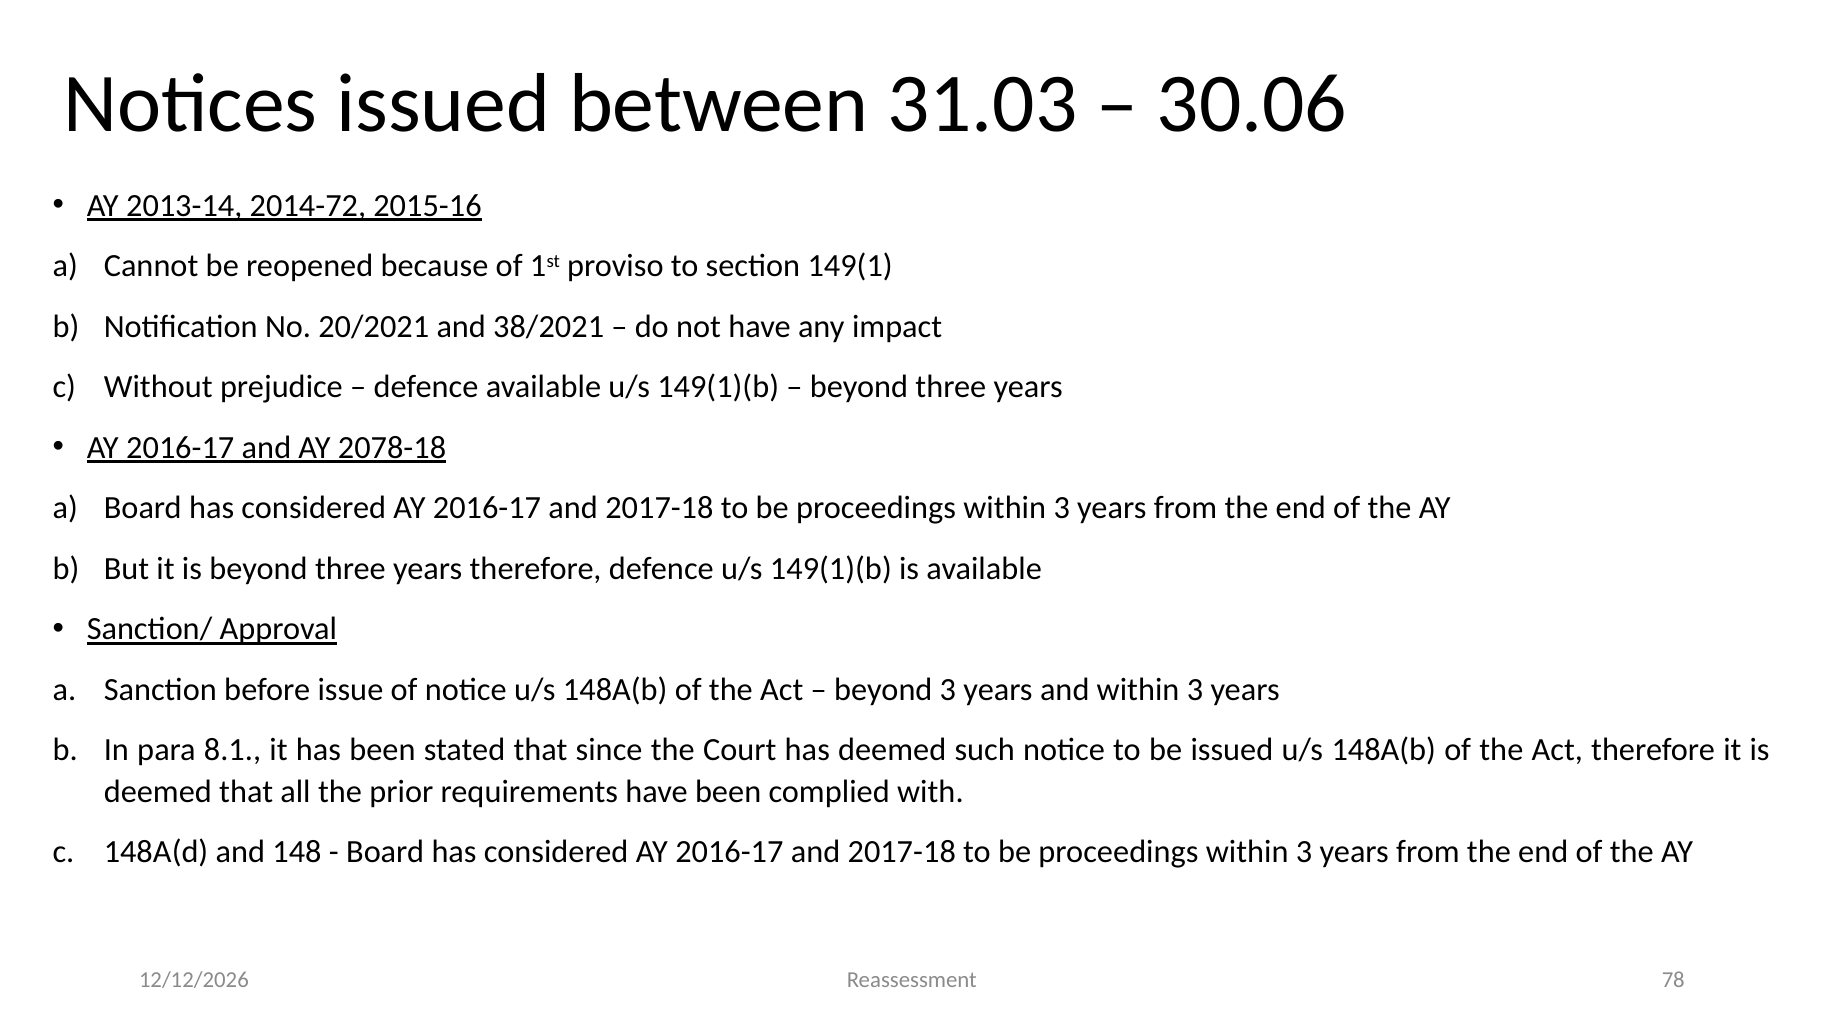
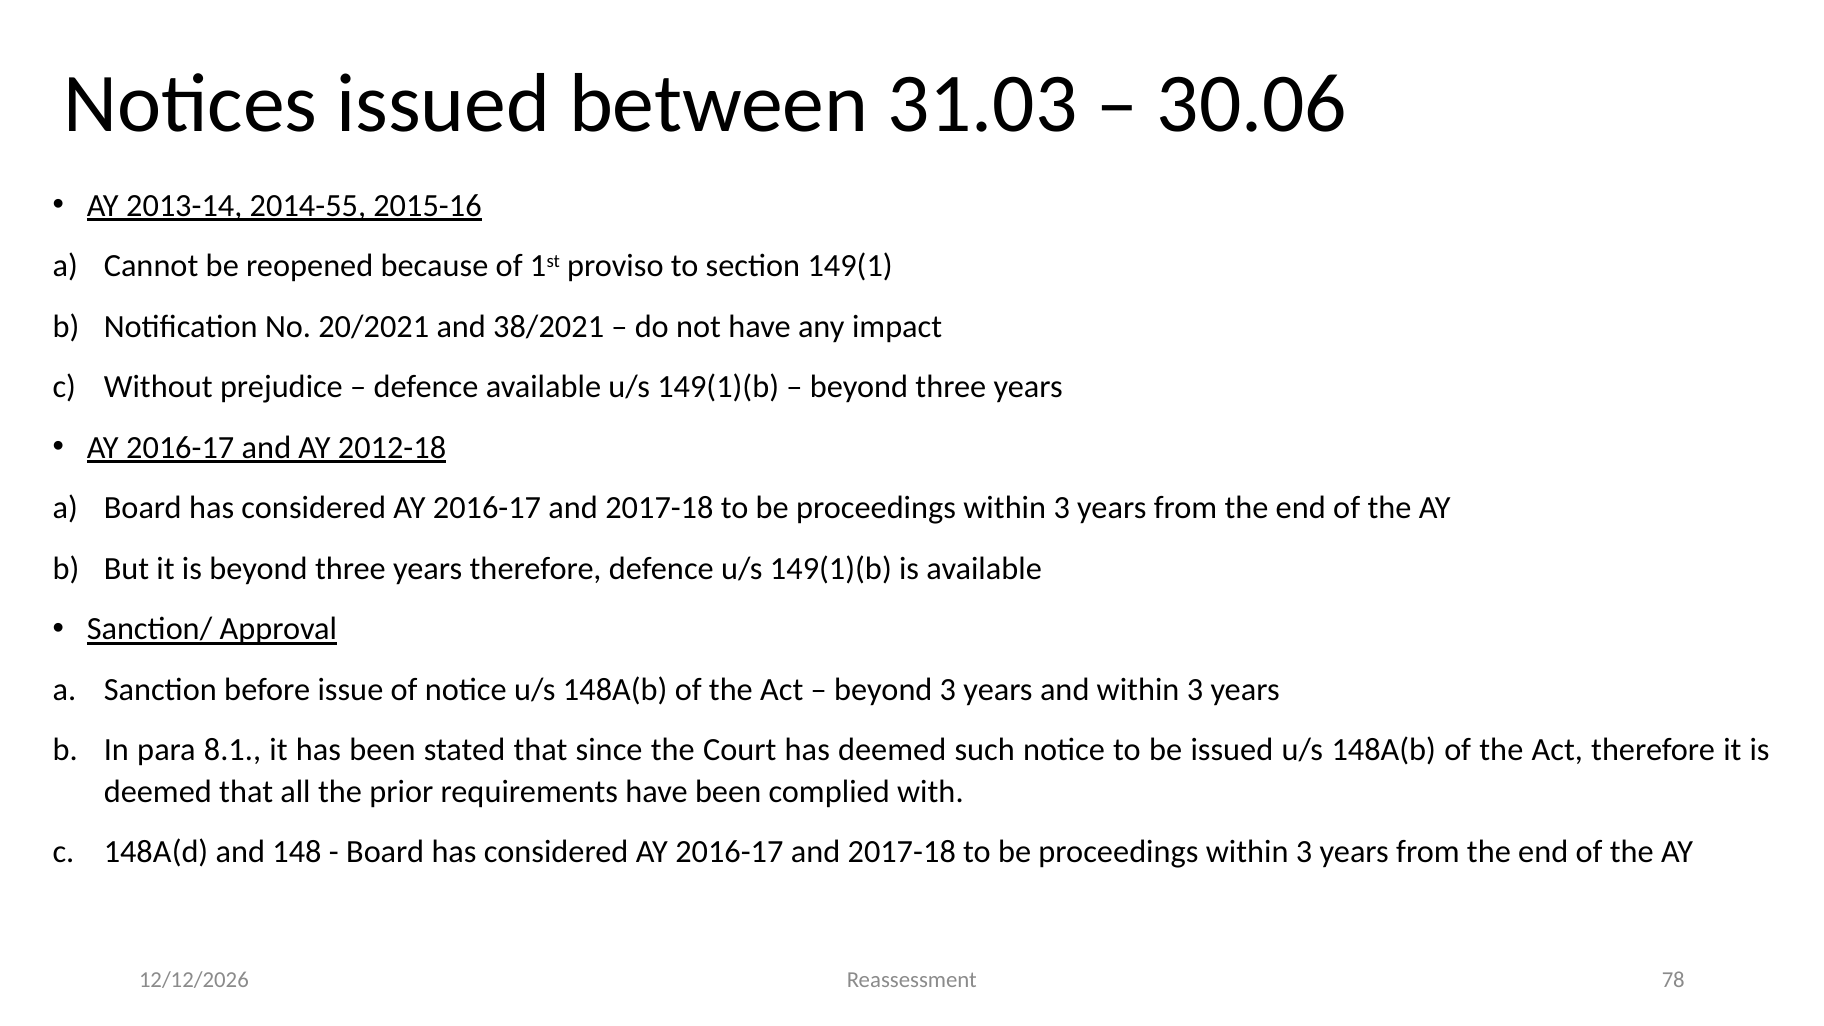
2014-72: 2014-72 -> 2014-55 (308, 206)
2078-18: 2078-18 -> 2012-18 (392, 448)
